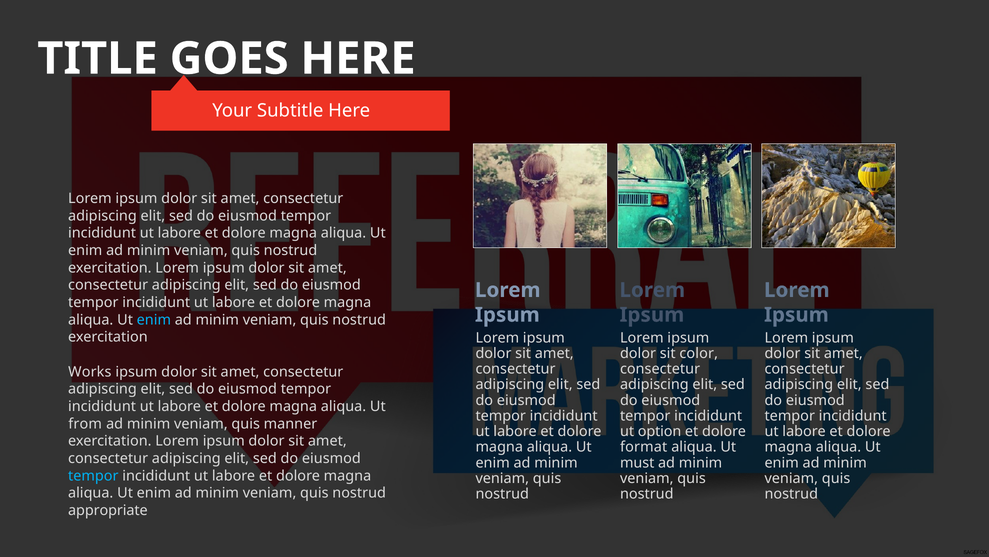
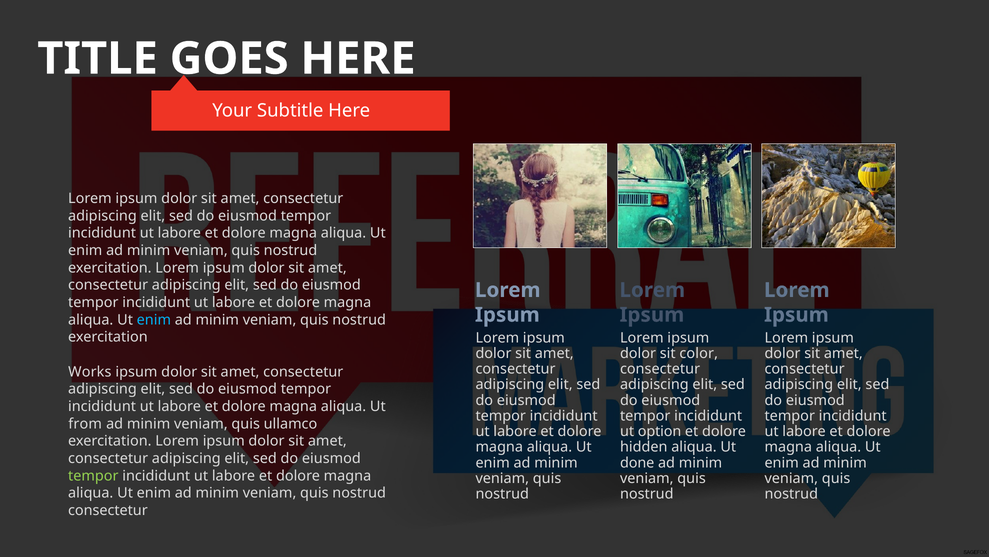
manner: manner -> ullamco (290, 423)
format: format -> hidden (644, 447)
must: must -> done (637, 462)
tempor colour: light blue -> light green (93, 475)
appropriate: appropriate -> consectetur (108, 510)
